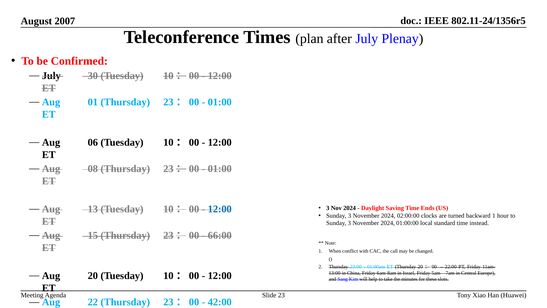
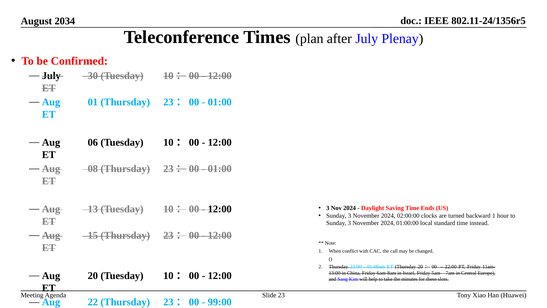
2007: 2007 -> 2034 (65, 21)
12:00 colour: blue -> black (220, 209)
66:00: 66:00 -> 12:00 (220, 235)
42:00: 42:00 -> 99:00 (220, 302)
